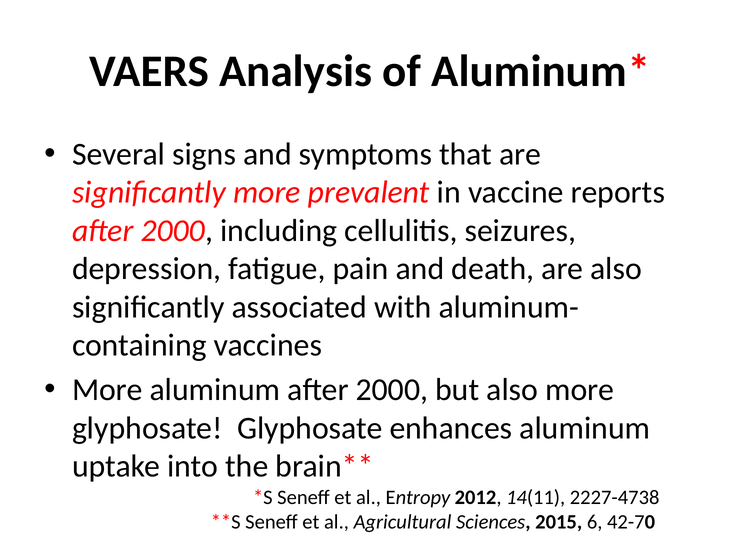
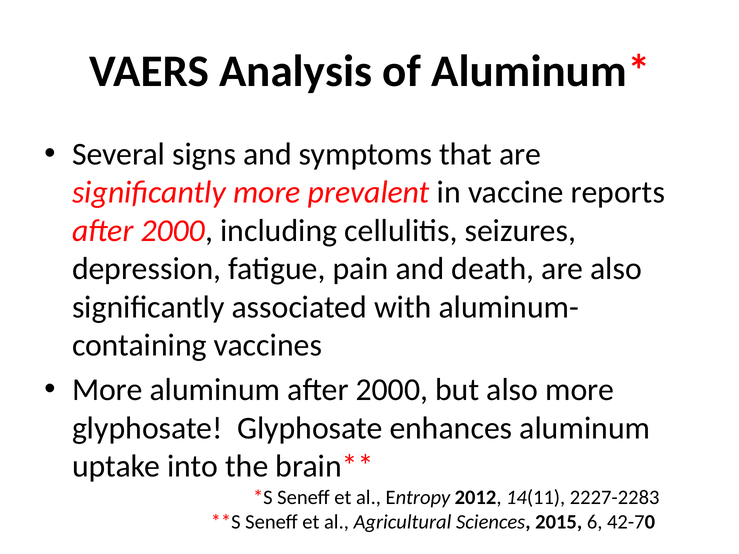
2227-4738: 2227-4738 -> 2227-2283 (615, 498)
